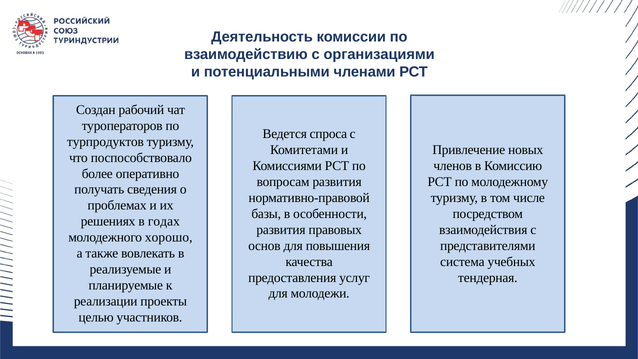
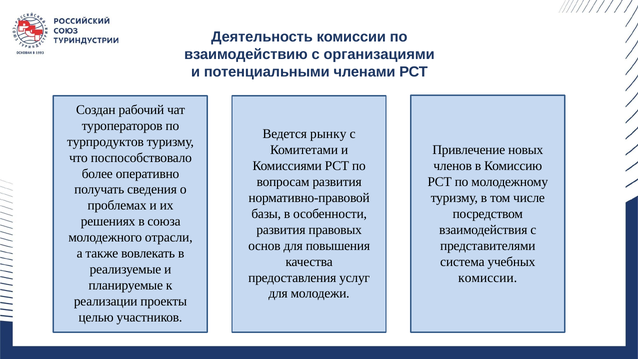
спроса: спроса -> рынку (328, 134)
годах: годах -> союза (164, 221)
хорошо: хорошо -> отрасли (169, 237)
тендерная: тендерная -> комиссии (488, 278)
